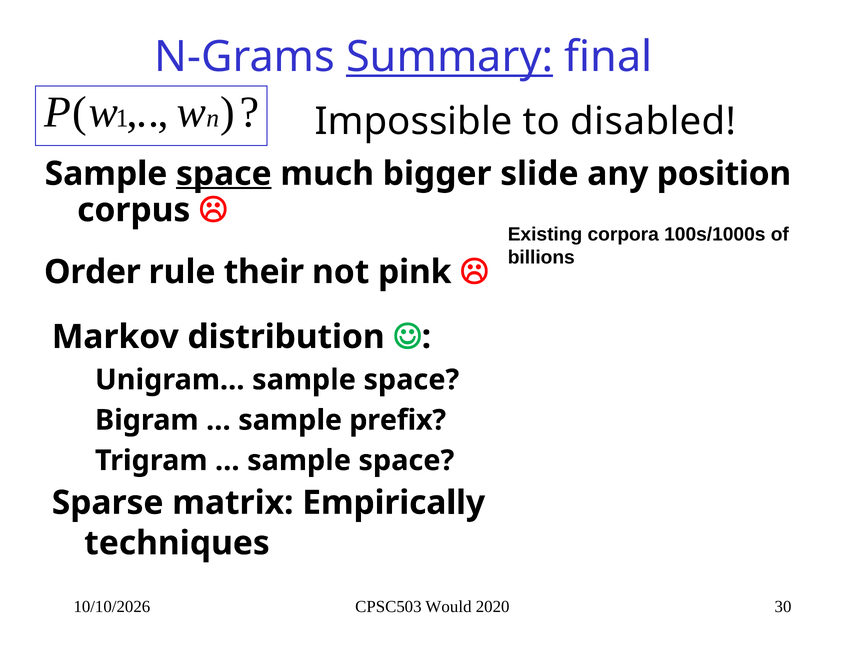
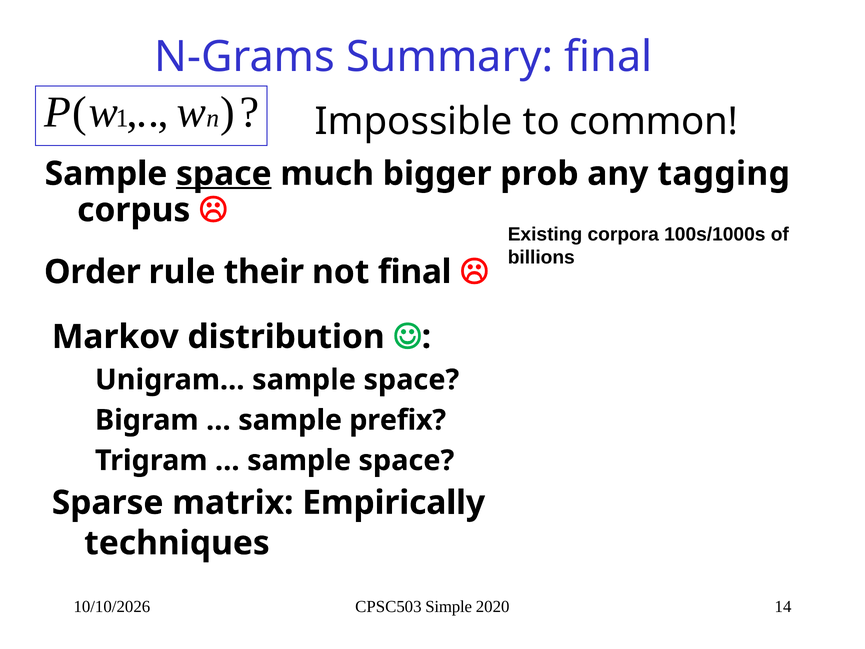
Summary underline: present -> none (450, 57)
disabled: disabled -> common (654, 122)
slide: slide -> prob (539, 174)
position: position -> tagging (724, 174)
not pink: pink -> final (415, 272)
Would: Would -> Simple (449, 607)
30: 30 -> 14 (783, 607)
